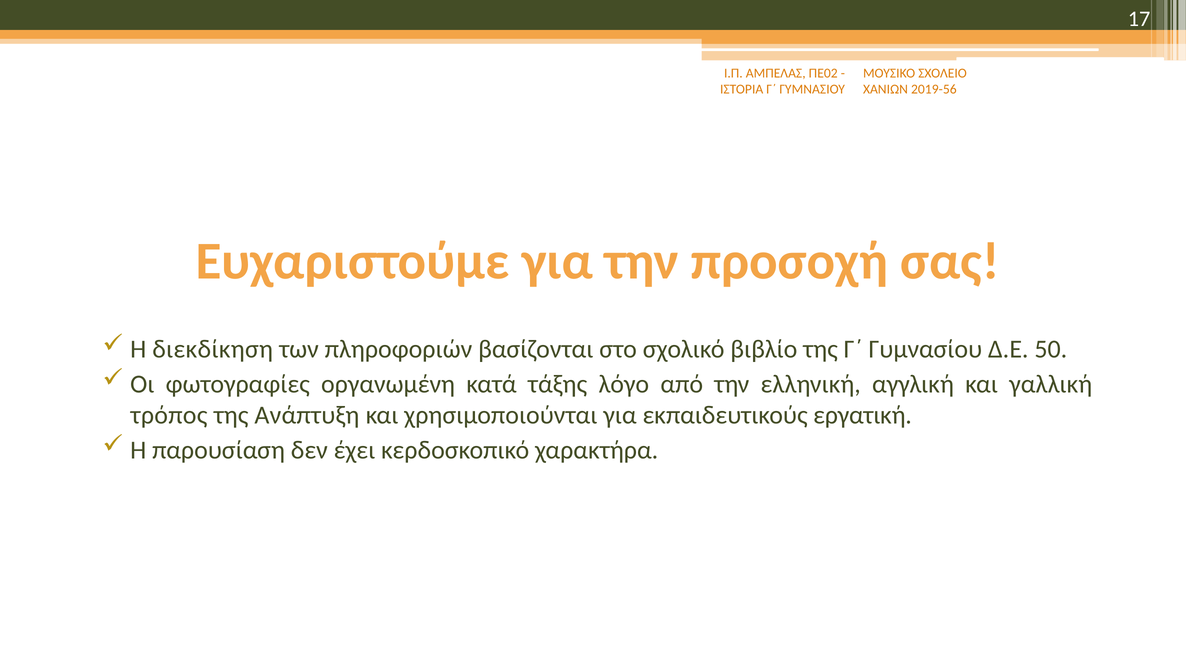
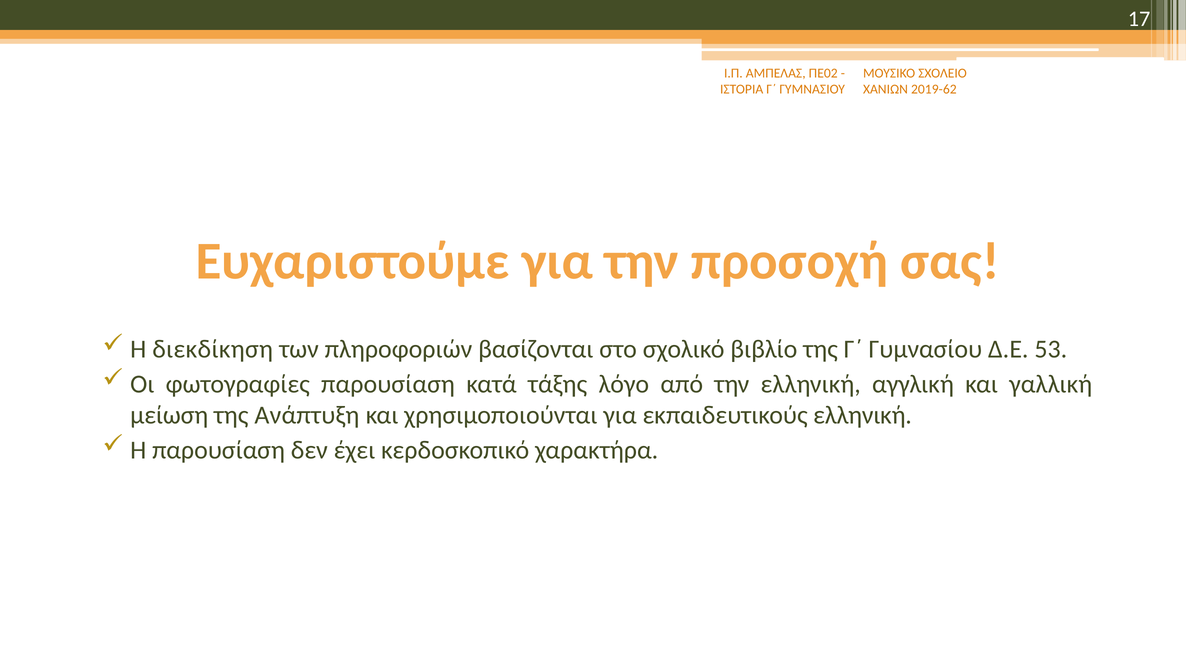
2019-56: 2019-56 -> 2019-62 (934, 89)
50: 50 -> 53 (1051, 349)
φωτογραφίες οργανωμένη: οργανωμένη -> παρουσίαση (388, 384)
τρόπος: τρόπος -> μείωση (169, 415)
εκπαιδευτικούς εργατική: εργατική -> ελληνική (863, 415)
